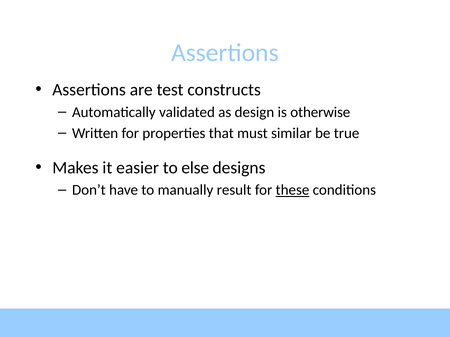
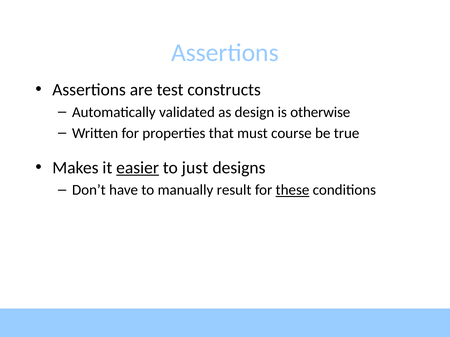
similar: similar -> course (291, 133)
easier underline: none -> present (138, 168)
else: else -> just (195, 168)
